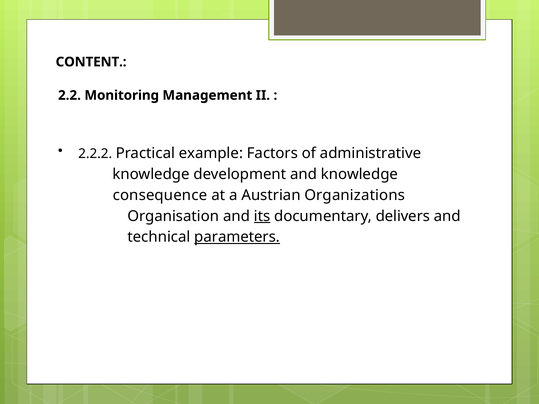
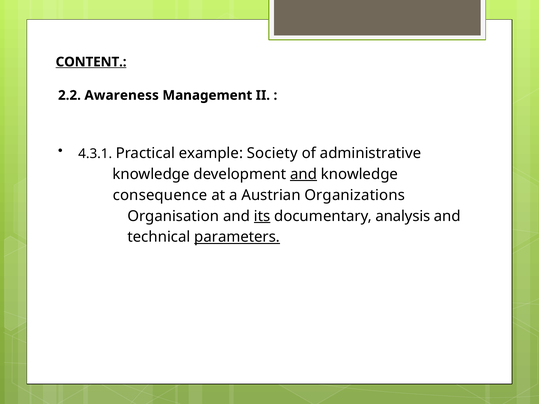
CONTENT underline: none -> present (91, 62)
Monitoring: Monitoring -> Awareness (122, 95)
2.2.2: 2.2.2 -> 4.3.1 (95, 154)
Factors: Factors -> Society (272, 153)
and underline: none -> present (304, 174)
delivers: delivers -> analysis (403, 216)
